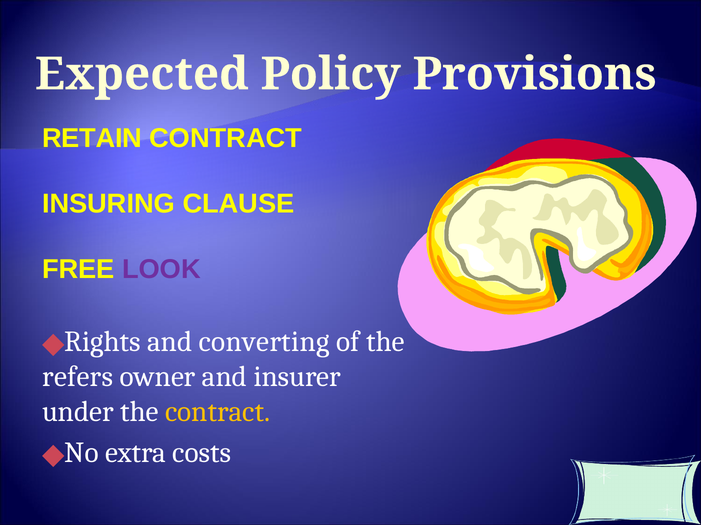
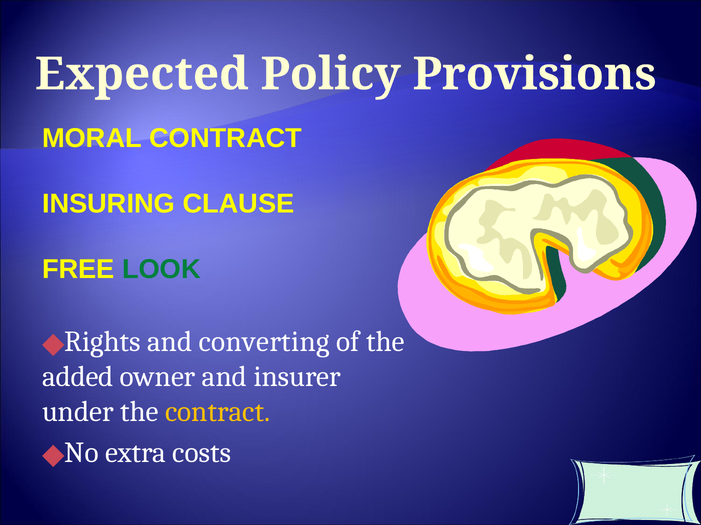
RETAIN: RETAIN -> MORAL (92, 139)
LOOK colour: purple -> green (161, 269)
refers: refers -> added (78, 377)
